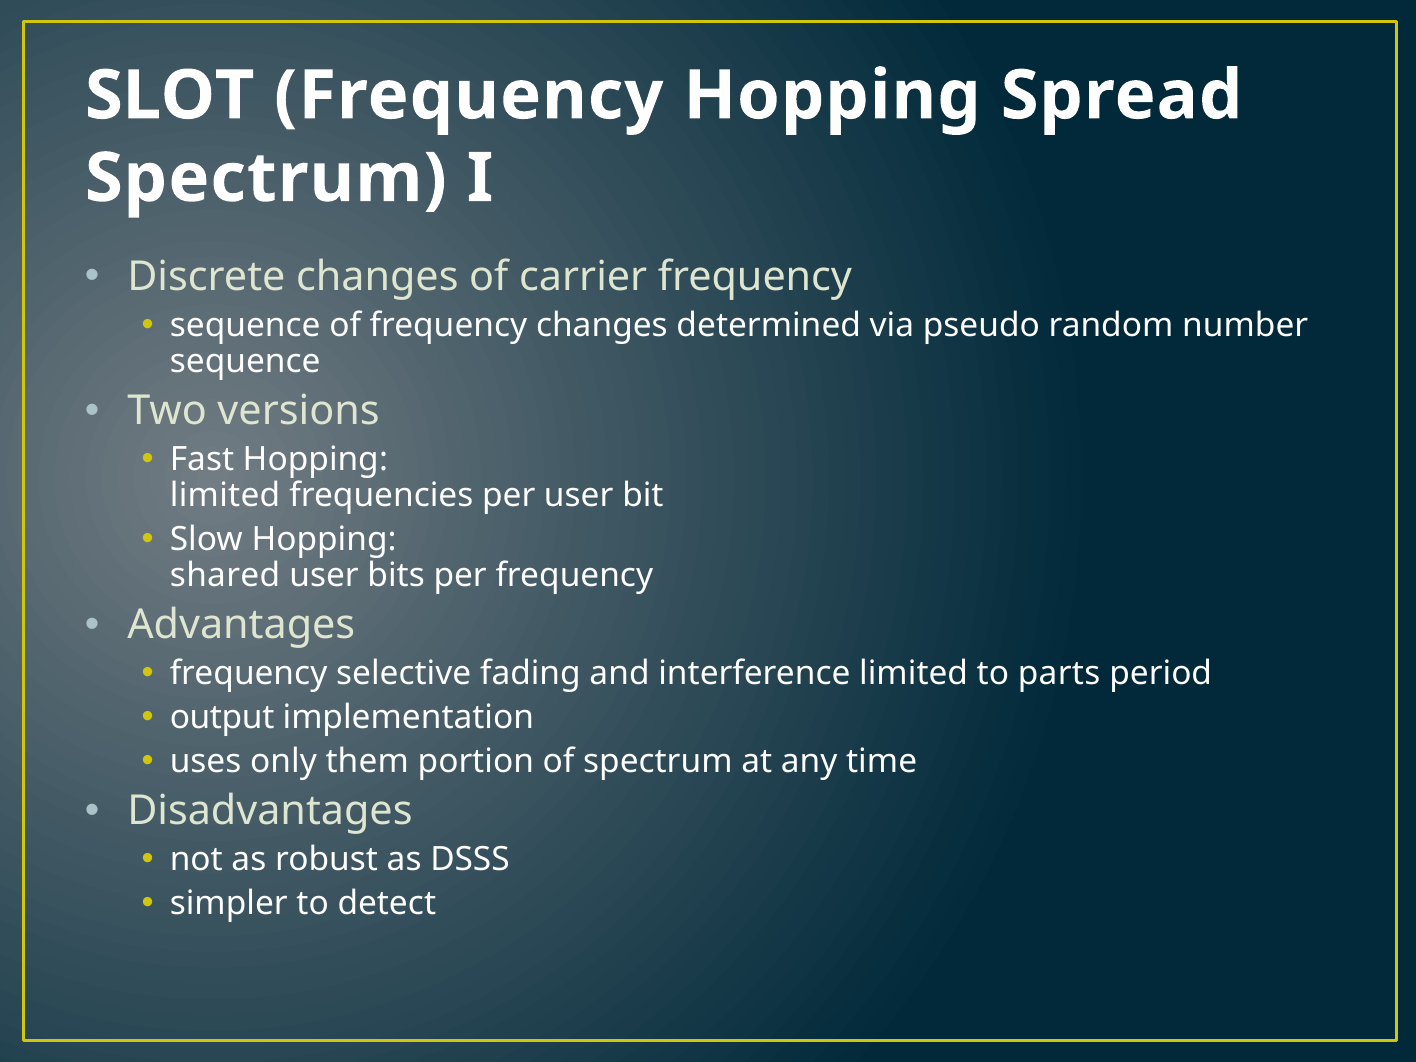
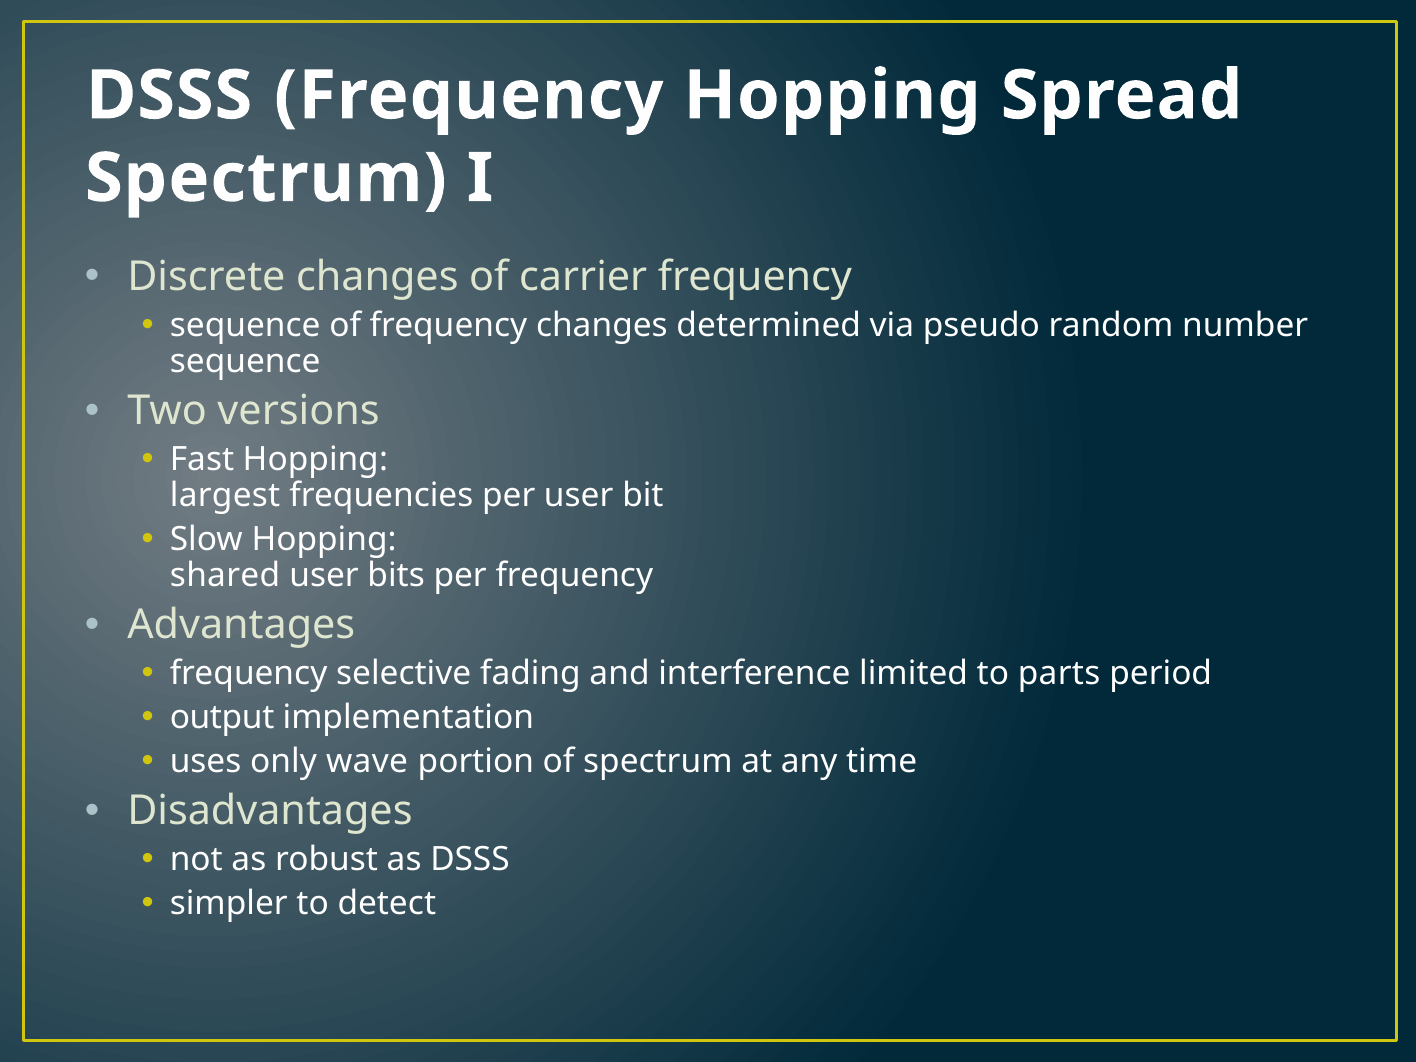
SLOT: SLOT -> DSSS (169, 96)
limited: limited -> largest (225, 495)
them: them -> wave (367, 762)
